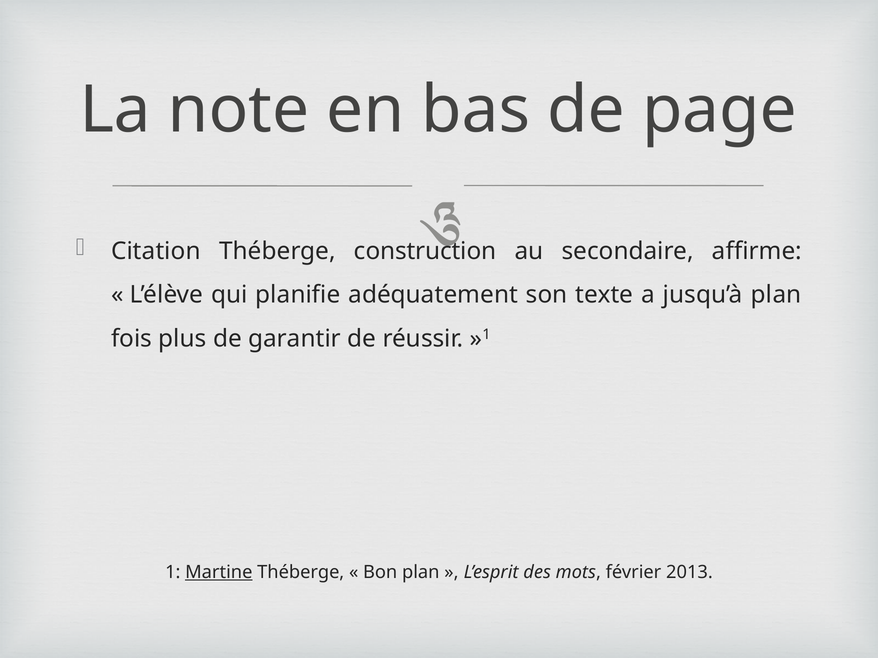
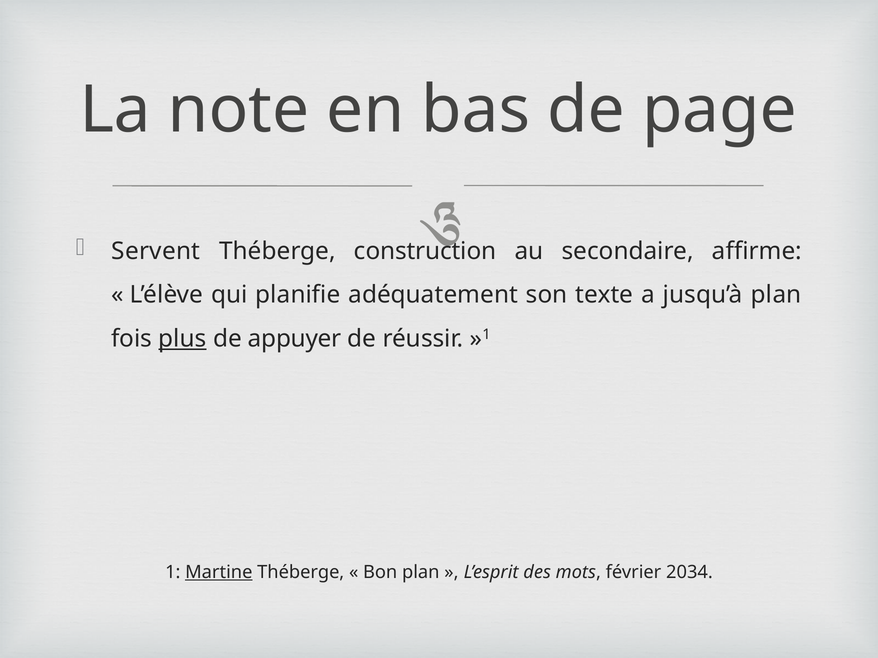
Citation: Citation -> Servent (156, 251)
plus underline: none -> present (183, 339)
garantir: garantir -> appuyer (295, 339)
2013: 2013 -> 2034 (689, 573)
